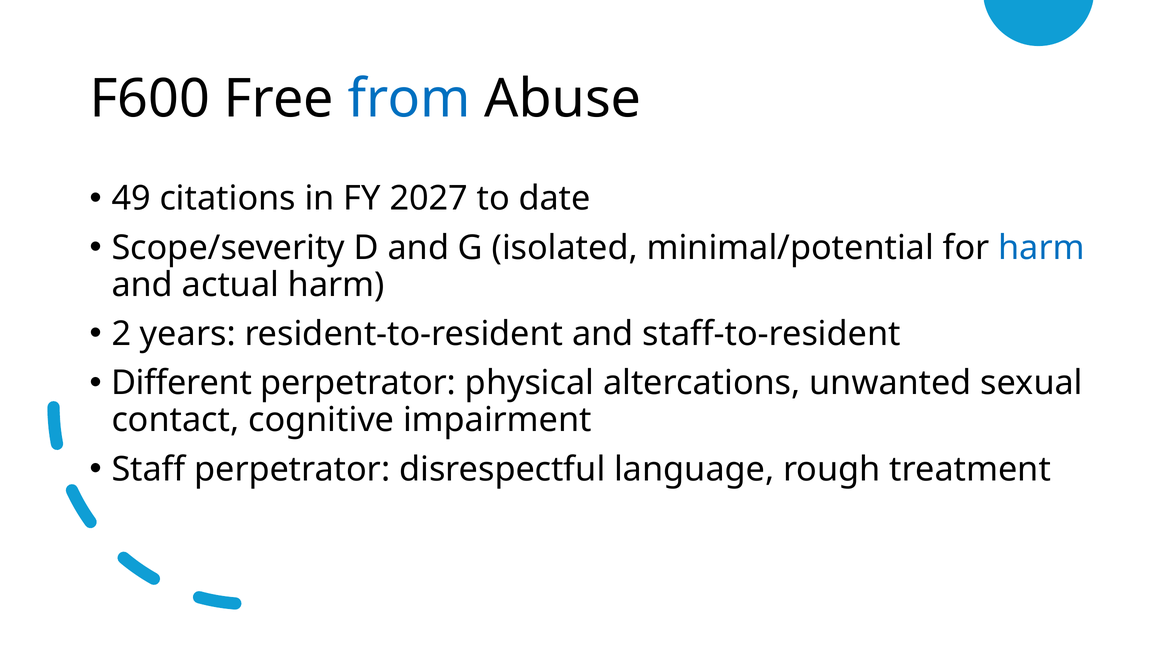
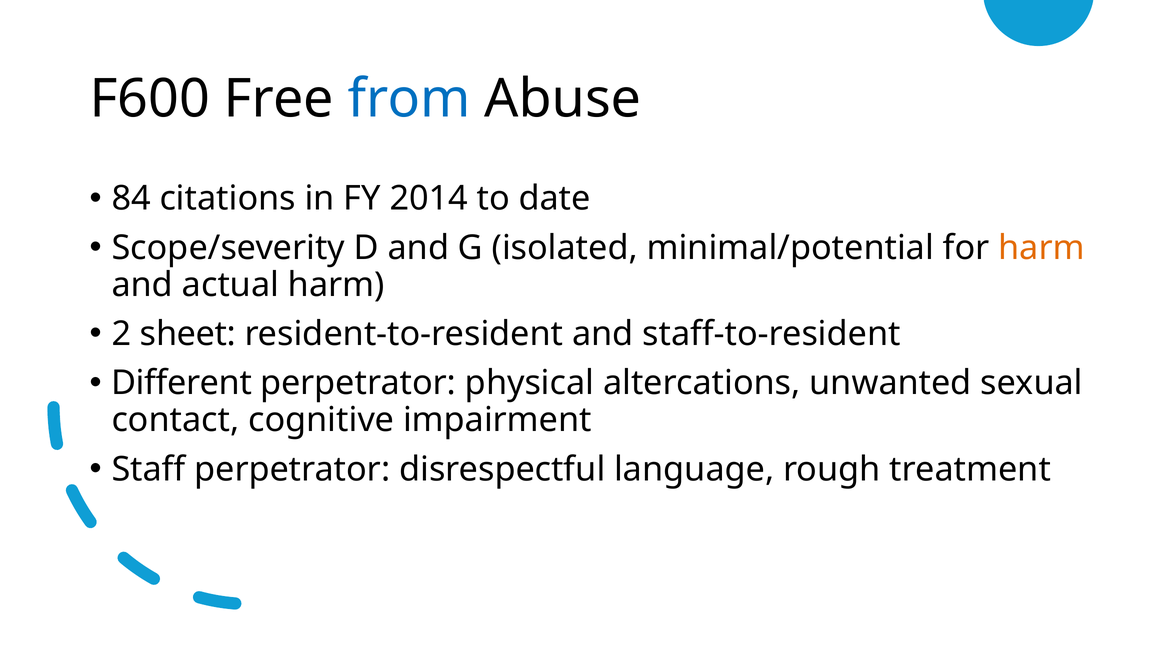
49: 49 -> 84 (131, 199)
2027: 2027 -> 2014 (429, 199)
harm colour: blue -> orange (1042, 248)
years: years -> sheet (188, 334)
